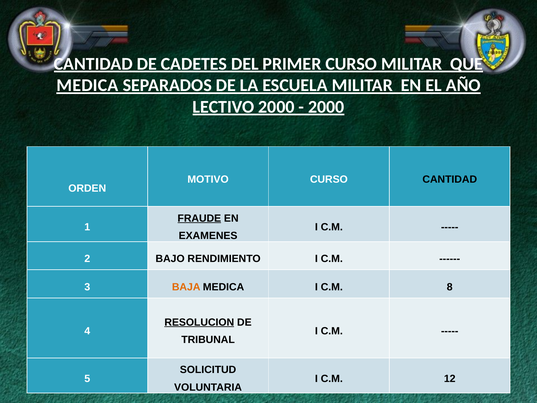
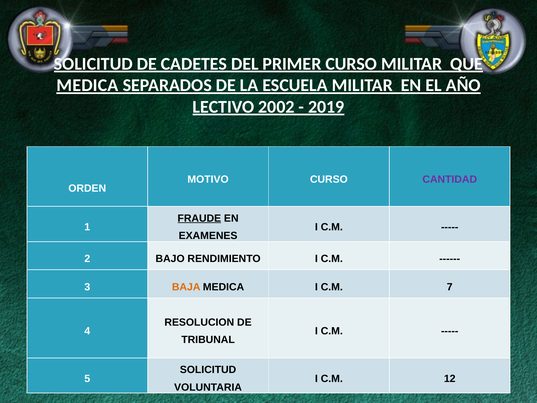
CANTIDAD: CANTIDAD -> SOLICITUD (93, 64)
LECTIVO 2000: 2000 -> 2002 (276, 107)
2000: 2000 -> 2019 (326, 107)
CANTIDAD colour: black -> purple (450, 179)
8: 8 -> 7 (450, 287)
RESOLUCION underline: present -> none (199, 322)
